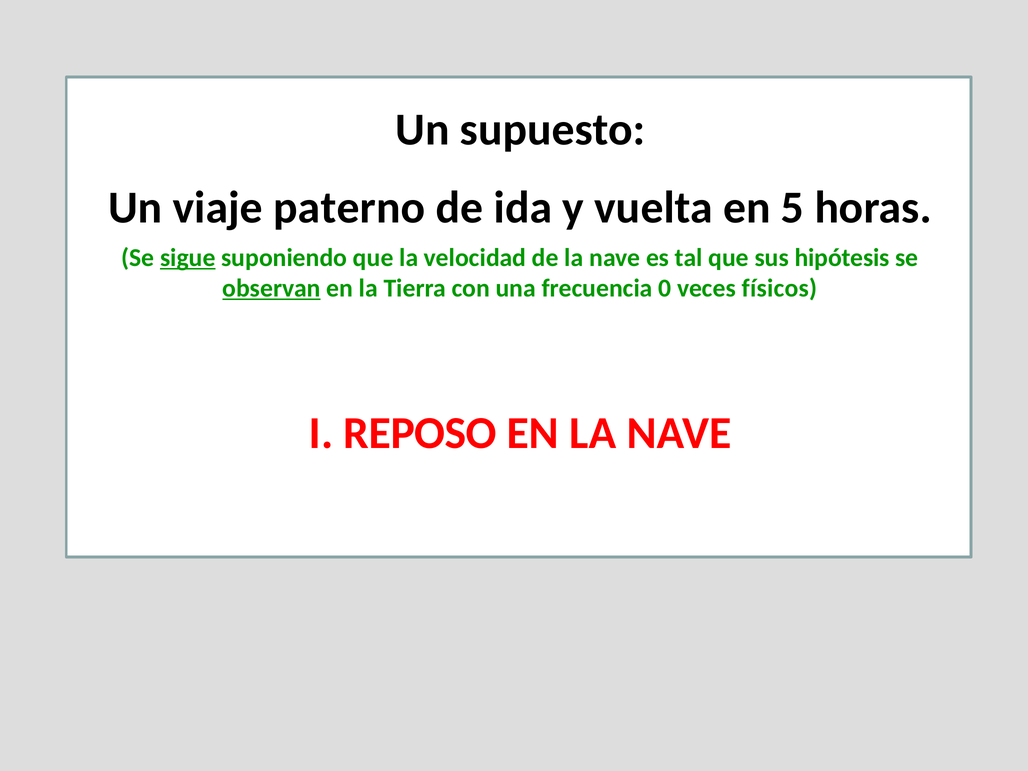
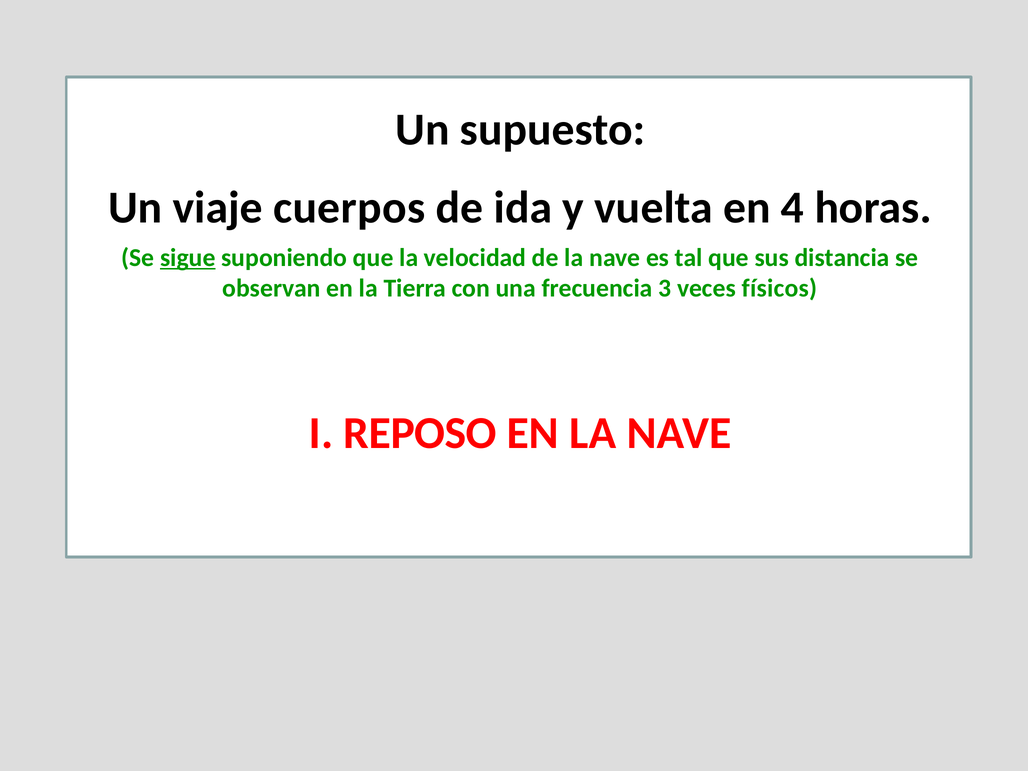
paterno: paterno -> cuerpos (349, 208)
5: 5 -> 4 (793, 208)
hipótesis: hipótesis -> distancia (842, 258)
observan underline: present -> none (272, 288)
0: 0 -> 3 (665, 288)
